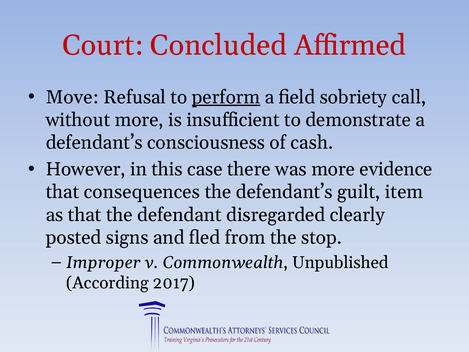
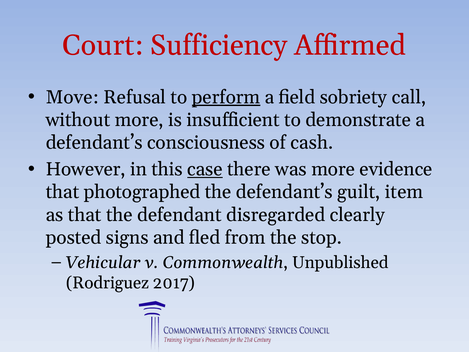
Concluded: Concluded -> Sufficiency (219, 45)
case underline: none -> present (205, 169)
consequences: consequences -> photographed (142, 192)
Improper: Improper -> Vehicular (103, 262)
According: According -> Rodriguez (108, 283)
